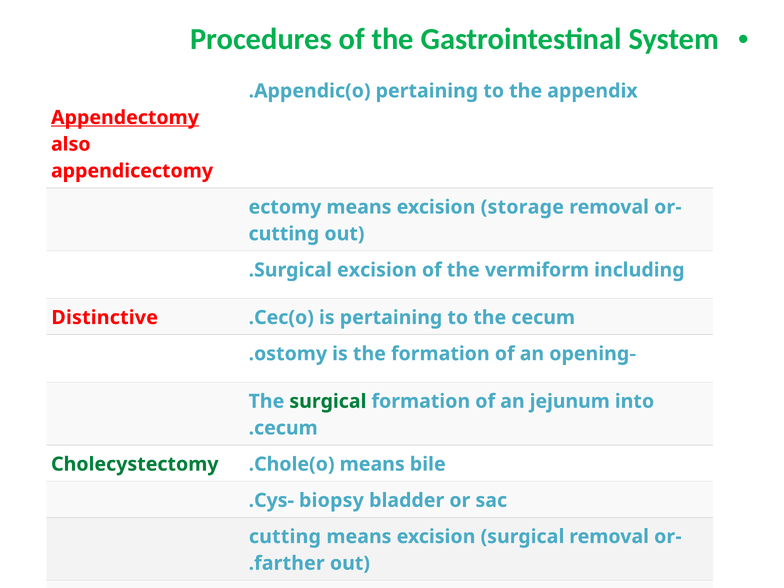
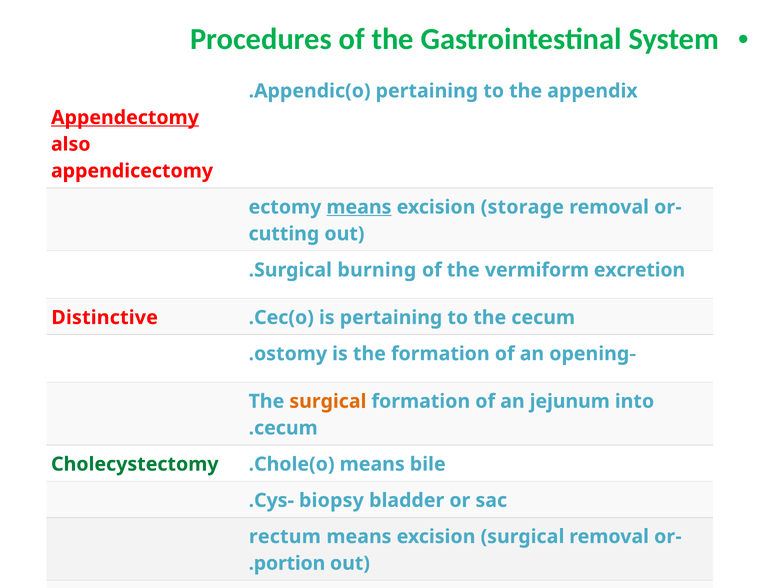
means underline: none -> present (359, 207)
Surgical excision: excision -> burning (377, 270)
including: including -> excretion (639, 270)
surgical colour: green -> orange (328, 401)
cutting: cutting -> rectum (285, 537)
farther: farther -> portion (290, 563)
